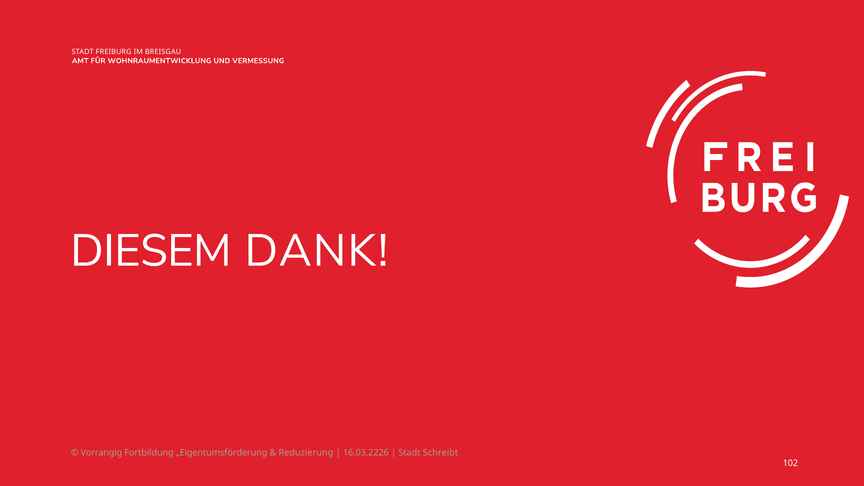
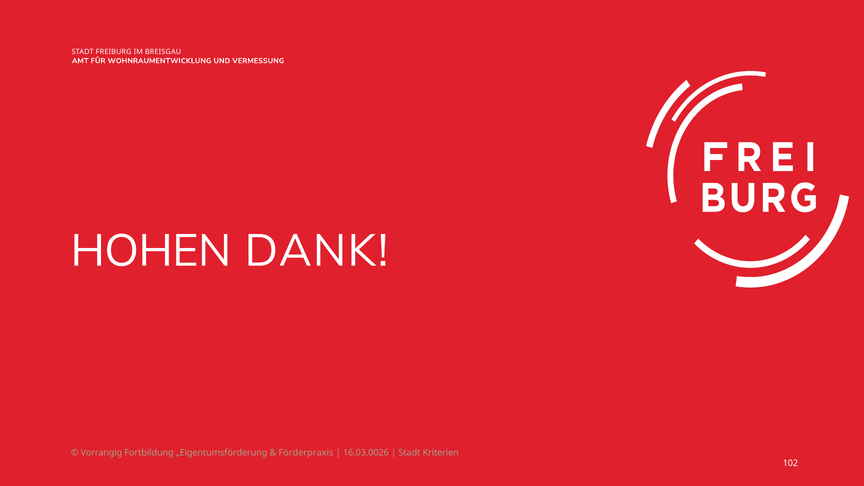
DIESEM: DIESEM -> HOHEN (151, 251)
Reduzierung: Reduzierung -> Förderpraxis (306, 453)
16.03.2226: 16.03.2226 -> 16.03.0026 (366, 453)
Schreibt: Schreibt -> Kriterien (441, 453)
